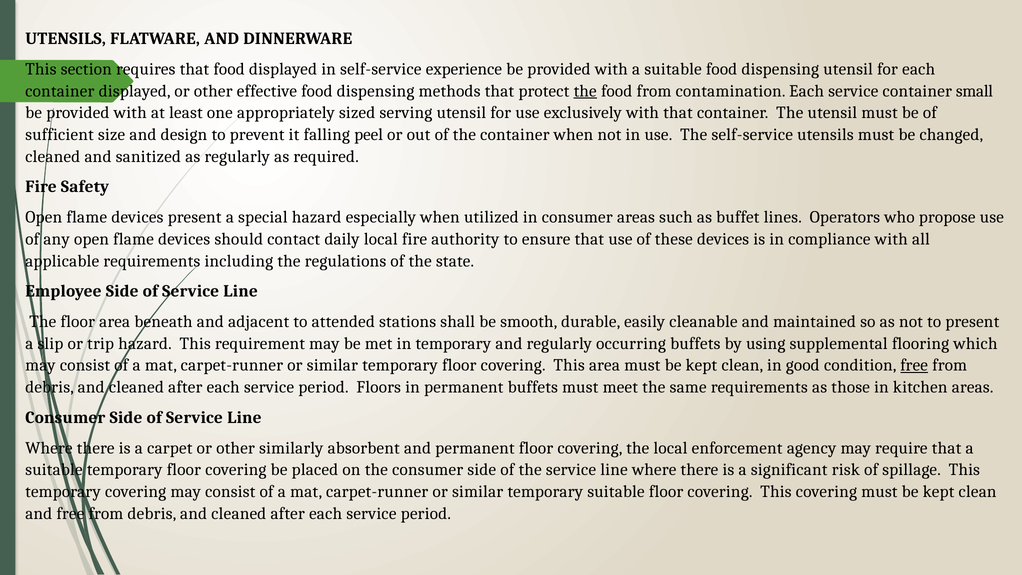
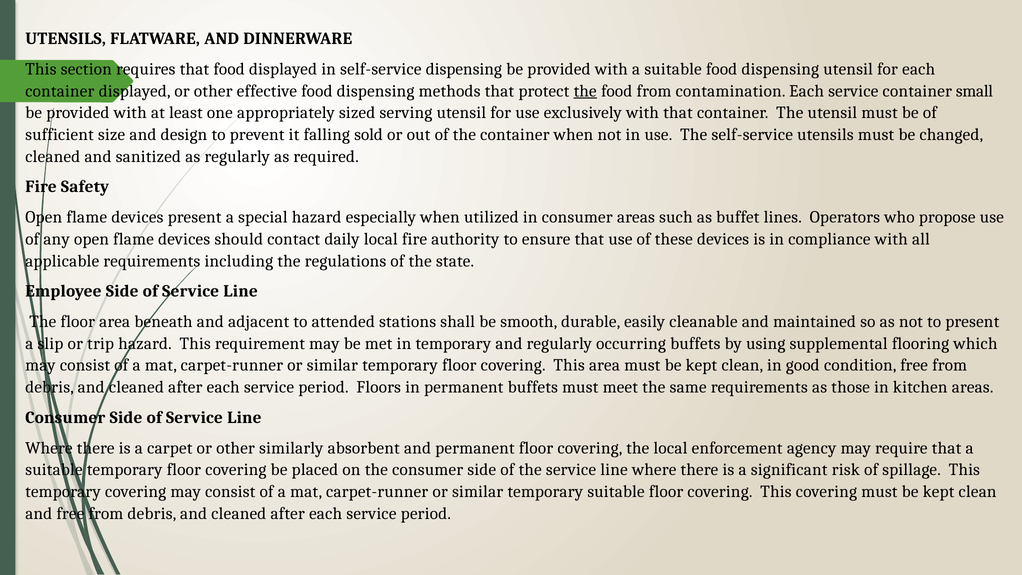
self-service experience: experience -> dispensing (464, 69)
peel: peel -> sold (369, 135)
free underline: present -> none (914, 365)
